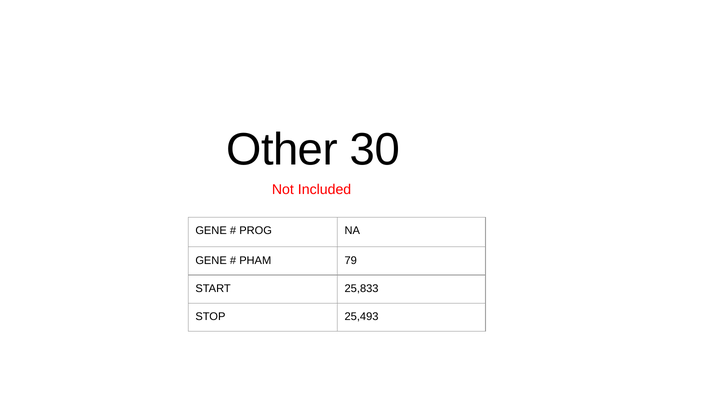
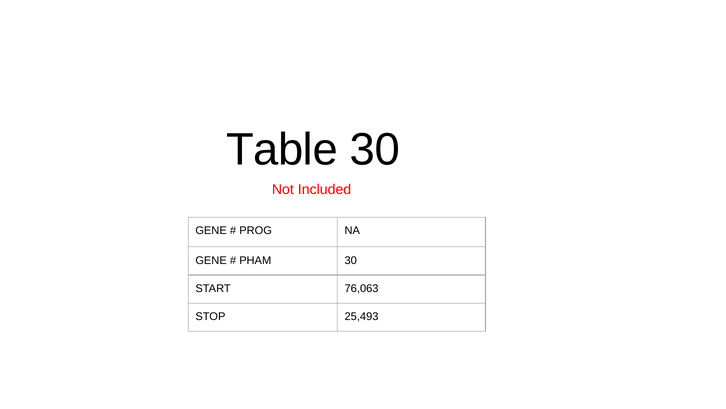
Other: Other -> Table (282, 149)
PHAM 79: 79 -> 30 (351, 260)
25,833: 25,833 -> 76,063 (362, 288)
